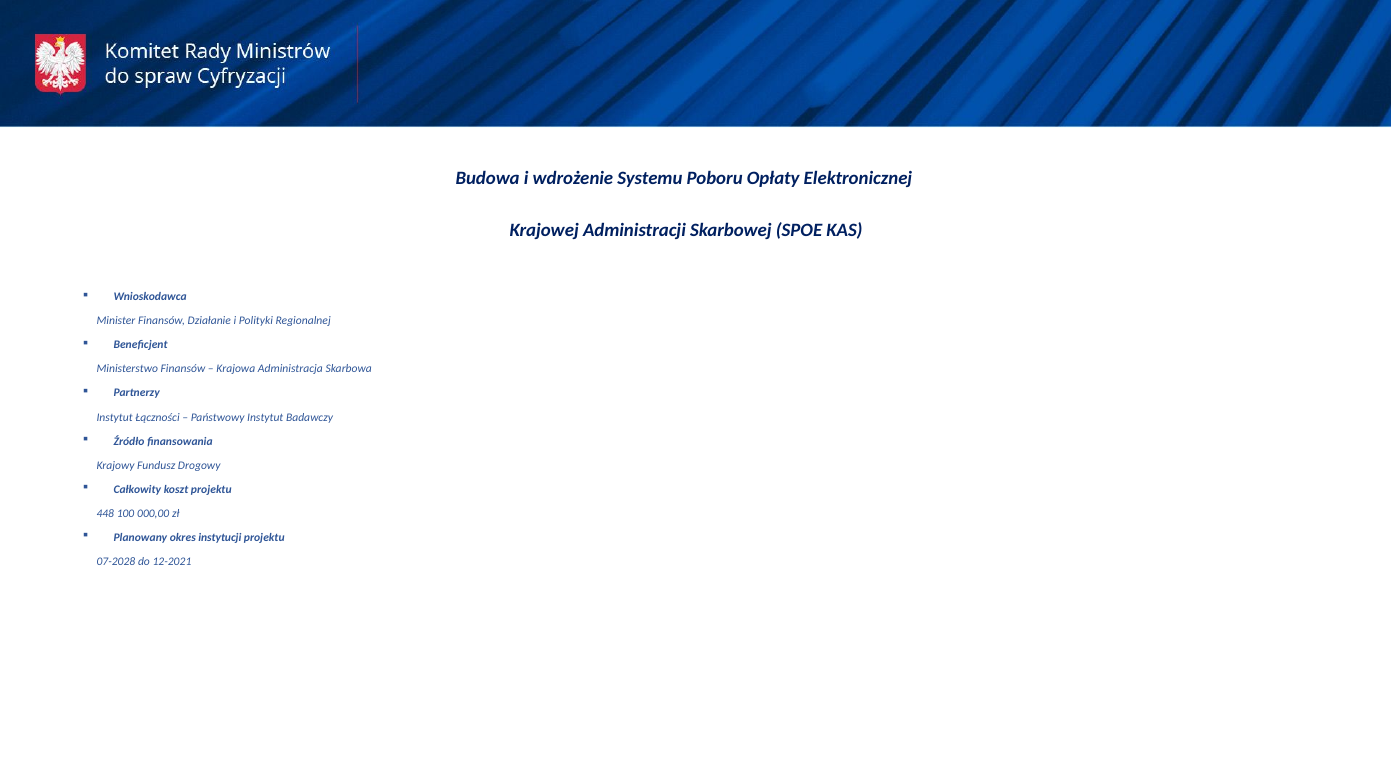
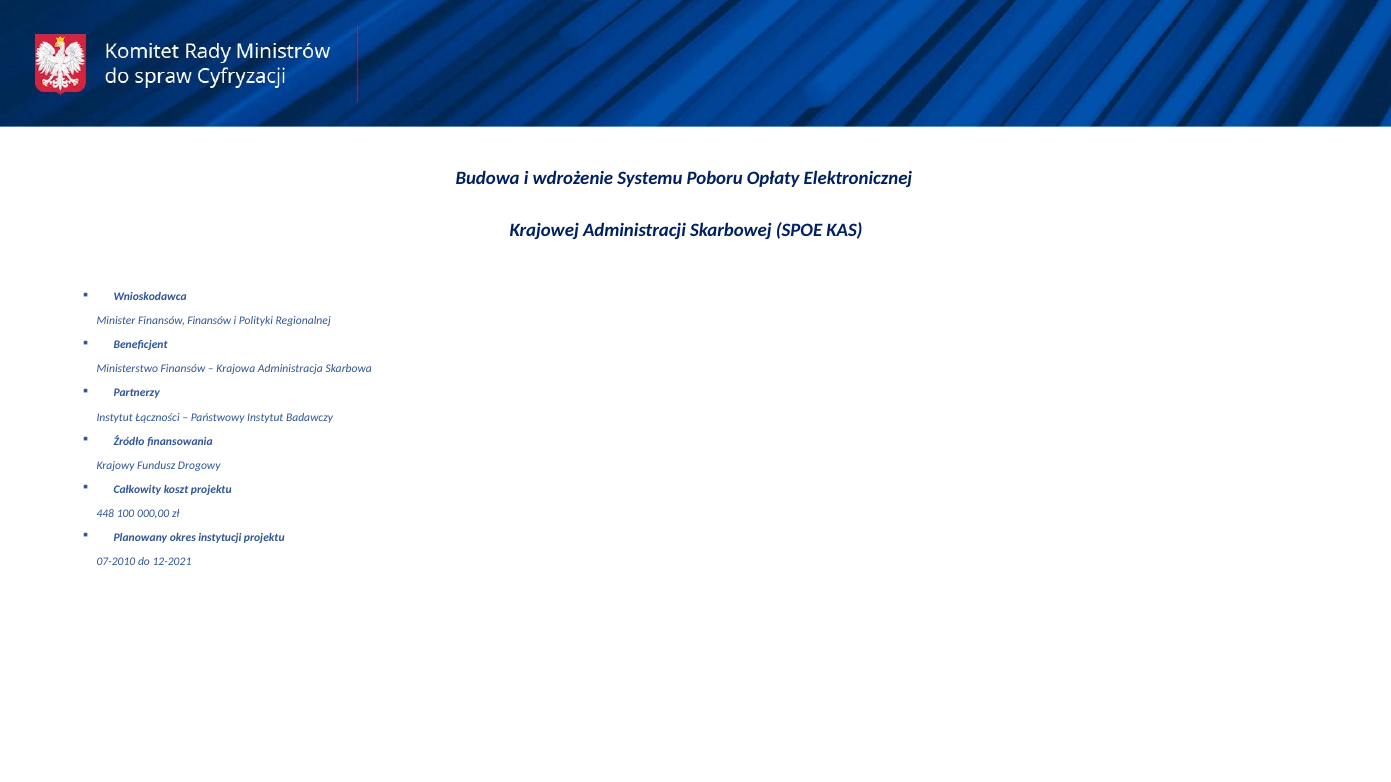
Finansów Działanie: Działanie -> Finansów (209, 321)
07-2028: 07-2028 -> 07-2010 (116, 562)
